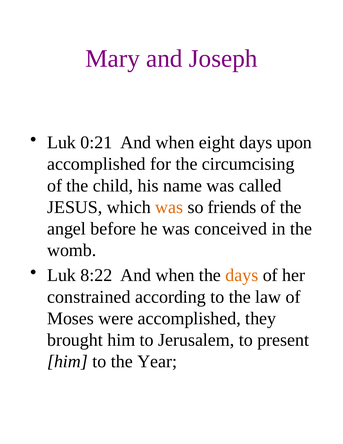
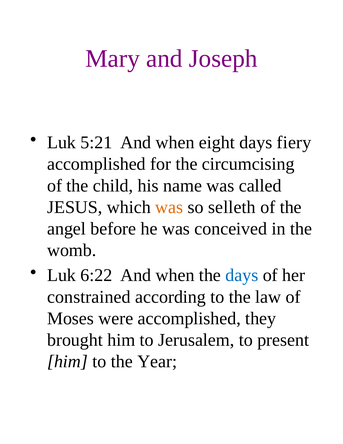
0:21: 0:21 -> 5:21 (96, 142)
upon: upon -> fiery (294, 142)
friends: friends -> selleth (232, 207)
8:22: 8:22 -> 6:22 (96, 275)
days colour: orange -> blue (242, 275)
